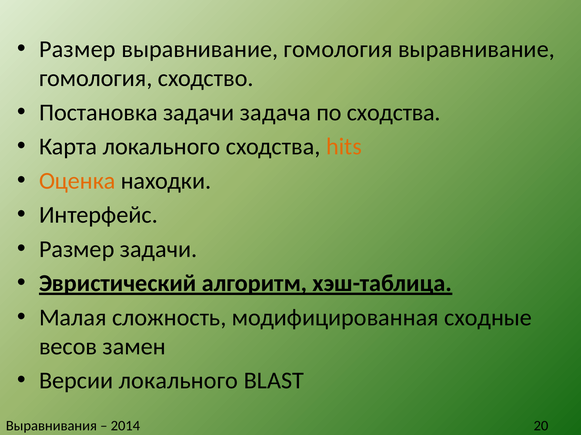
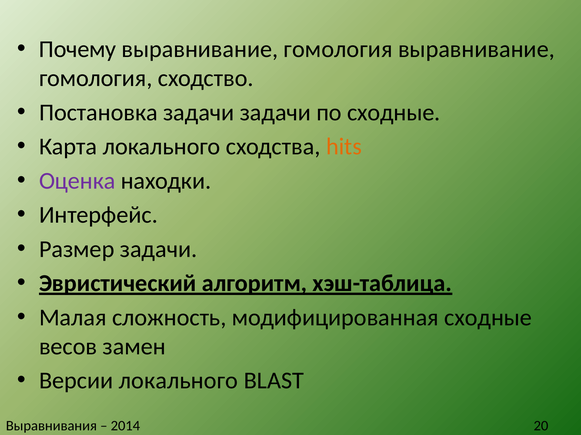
Размер: Размер -> Почему (78, 49)
задачи задача: задача -> задачи (275, 113)
по сходства: сходства -> сходные (394, 113)
Оценка colour: orange -> purple (77, 181)
